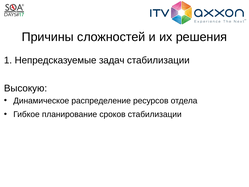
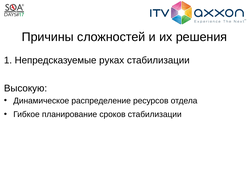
задач: задач -> руках (112, 60)
